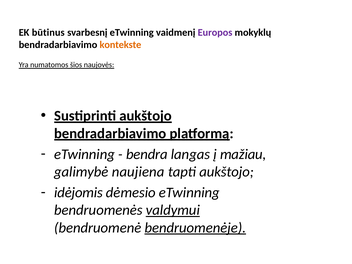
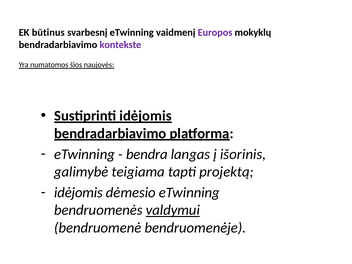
kontekste colour: orange -> purple (120, 45)
Sustiprinti aukštojo: aukštojo -> idėjomis (146, 116)
mažiau: mažiau -> išorinis (243, 154)
naujiena: naujiena -> teigiama (138, 172)
tapti aukštojo: aukštojo -> projektą (226, 172)
bendruomenėje underline: present -> none (195, 228)
